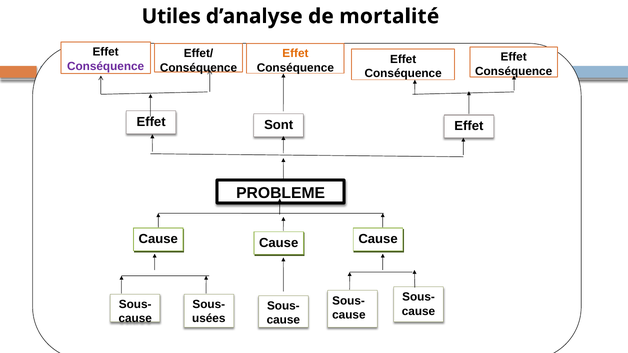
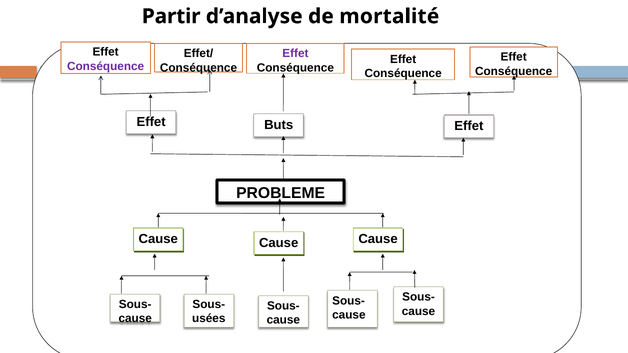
Utiles: Utiles -> Partir (171, 16)
Effet colour: orange -> purple (295, 54)
Sont: Sont -> Buts (279, 125)
